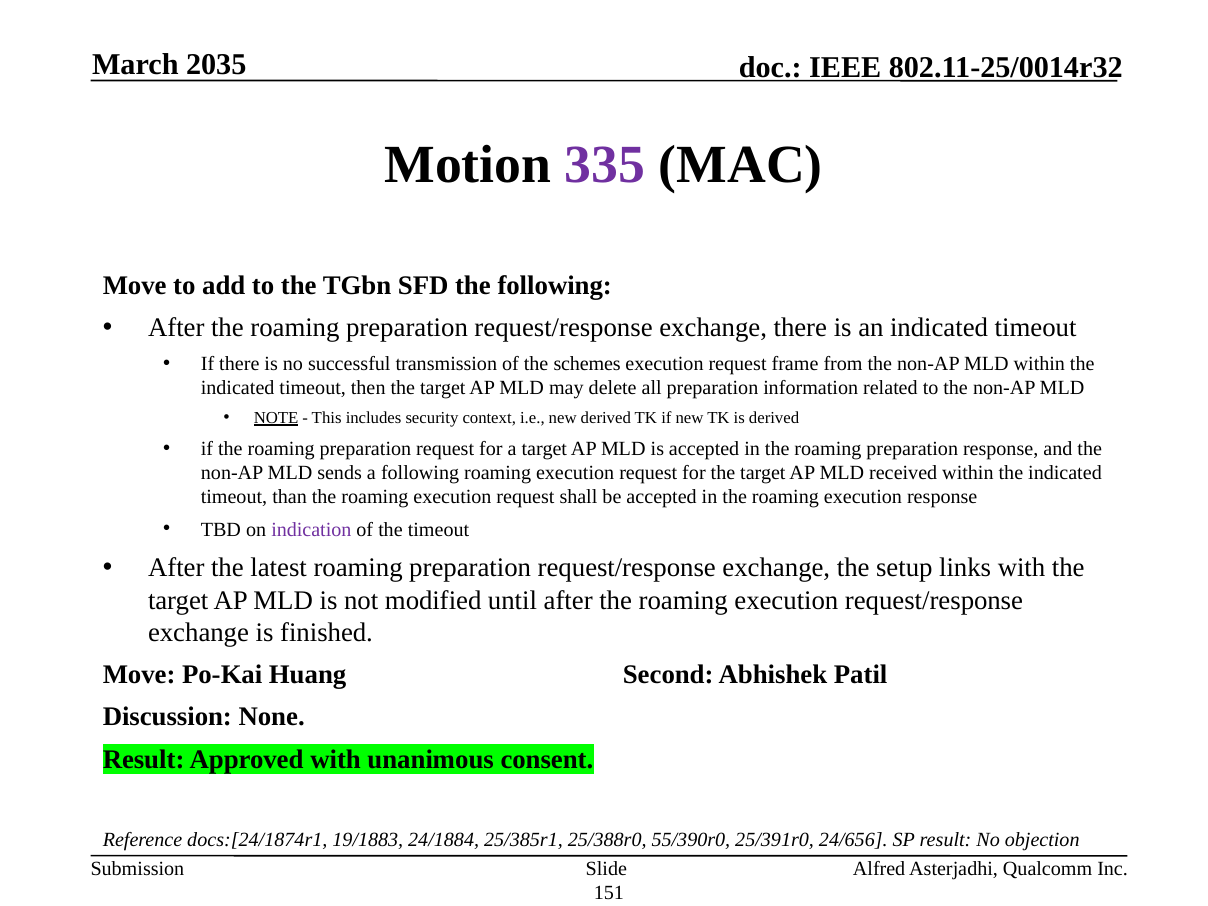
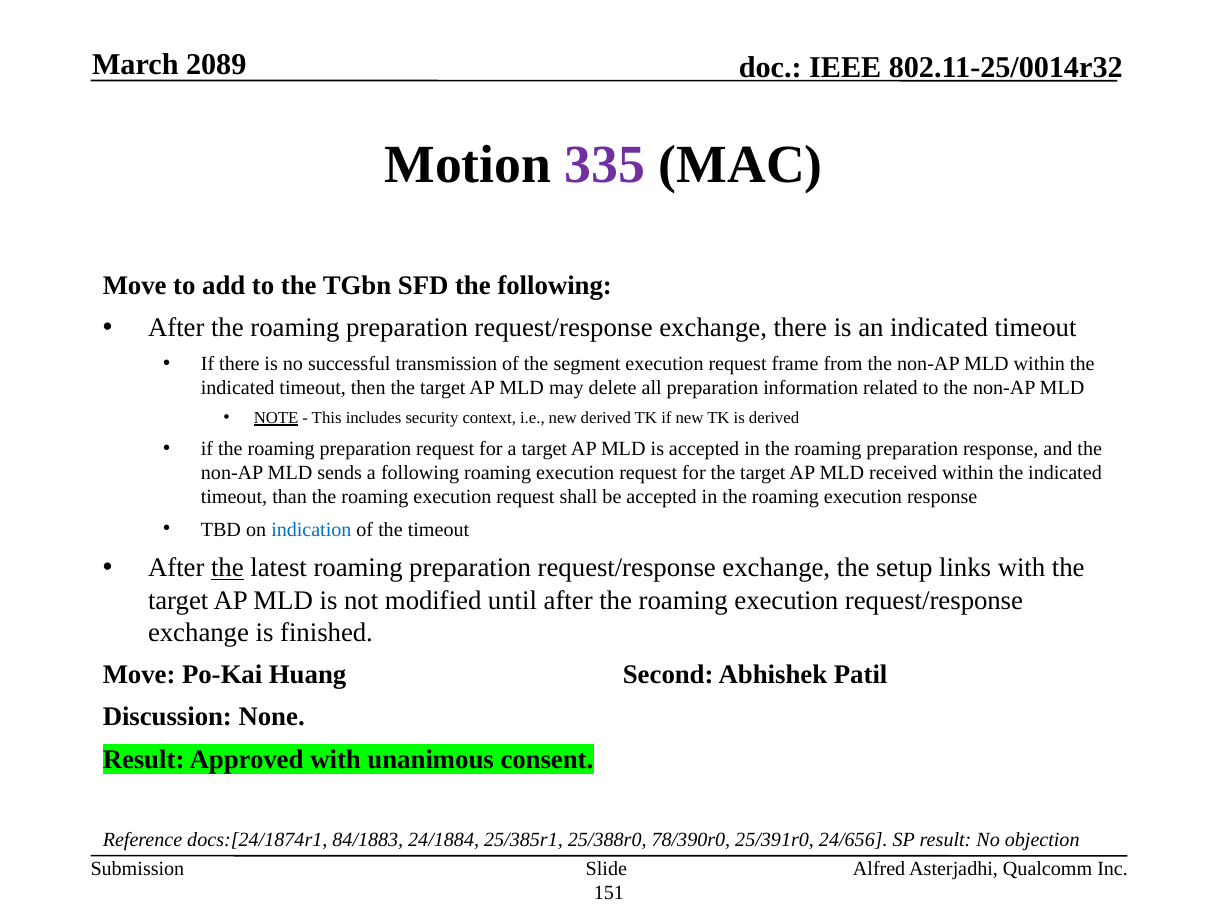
2035: 2035 -> 2089 (216, 64)
schemes: schemes -> segment (587, 364)
indication colour: purple -> blue (311, 529)
the underline: none -> present (227, 568)
19/1883: 19/1883 -> 84/1883 (368, 839)
55/390r0: 55/390r0 -> 78/390r0 (691, 839)
